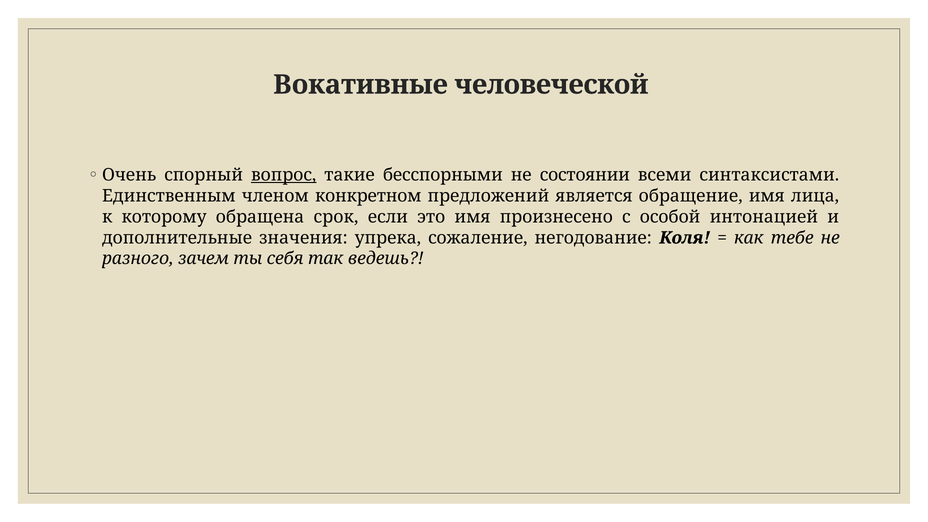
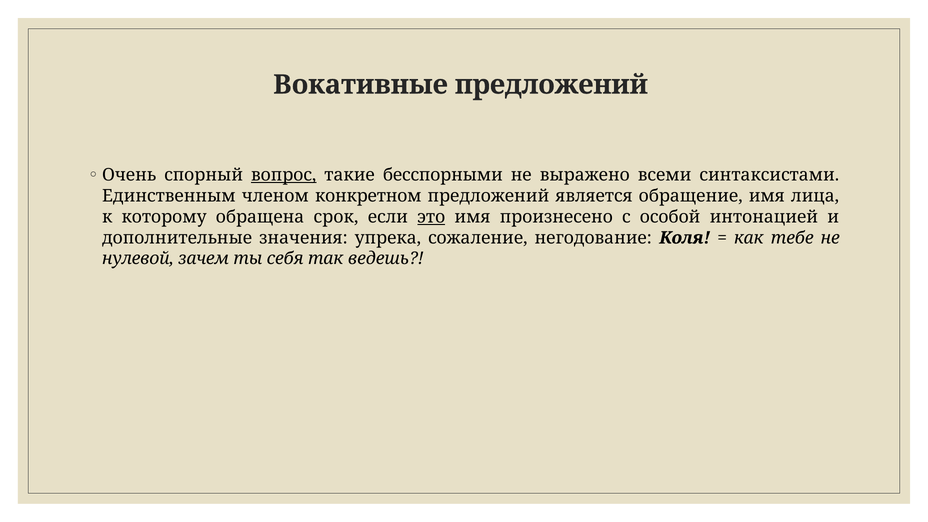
Вокативные человеческой: человеческой -> предложений (551, 85)
состоянии: состоянии -> выражено (585, 175)
это underline: none -> present (431, 217)
разного: разного -> нулевой (138, 259)
